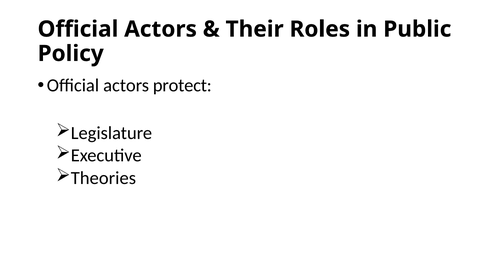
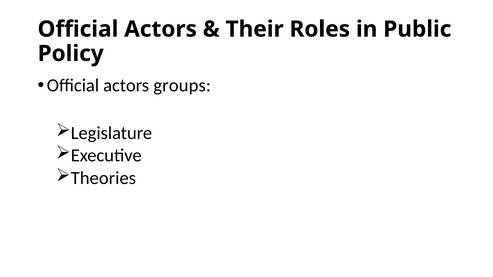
protect: protect -> groups (182, 86)
